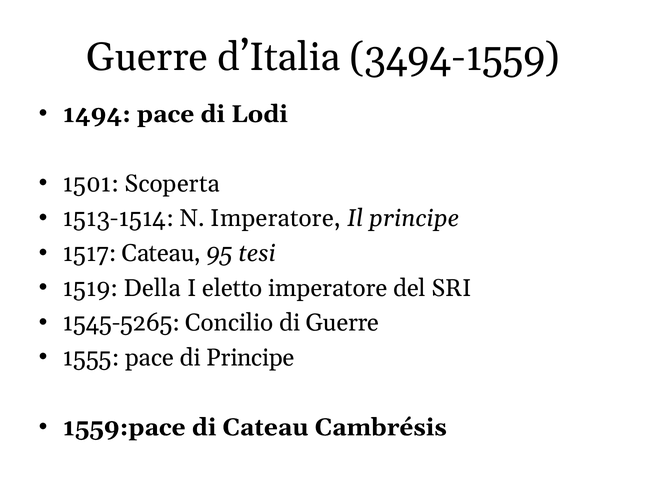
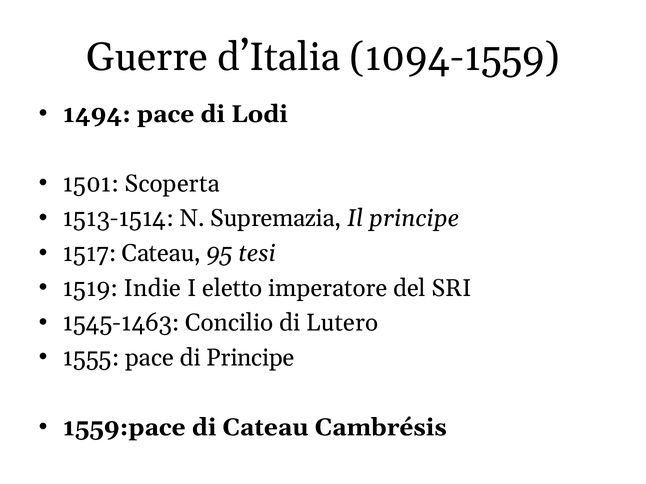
3494-1559: 3494-1559 -> 1094-1559 (455, 57)
N Imperatore: Imperatore -> Supremazia (276, 219)
Della: Della -> Indie (152, 288)
1545-5265: 1545-5265 -> 1545-1463 (121, 323)
di Guerre: Guerre -> Lutero (342, 323)
